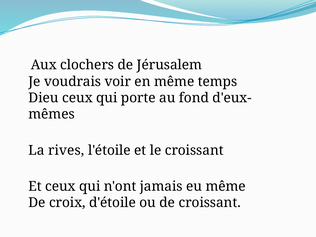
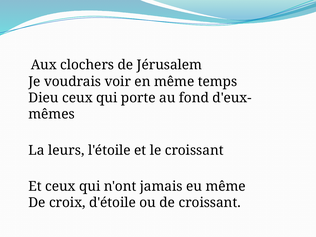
rives: rives -> leurs (66, 150)
